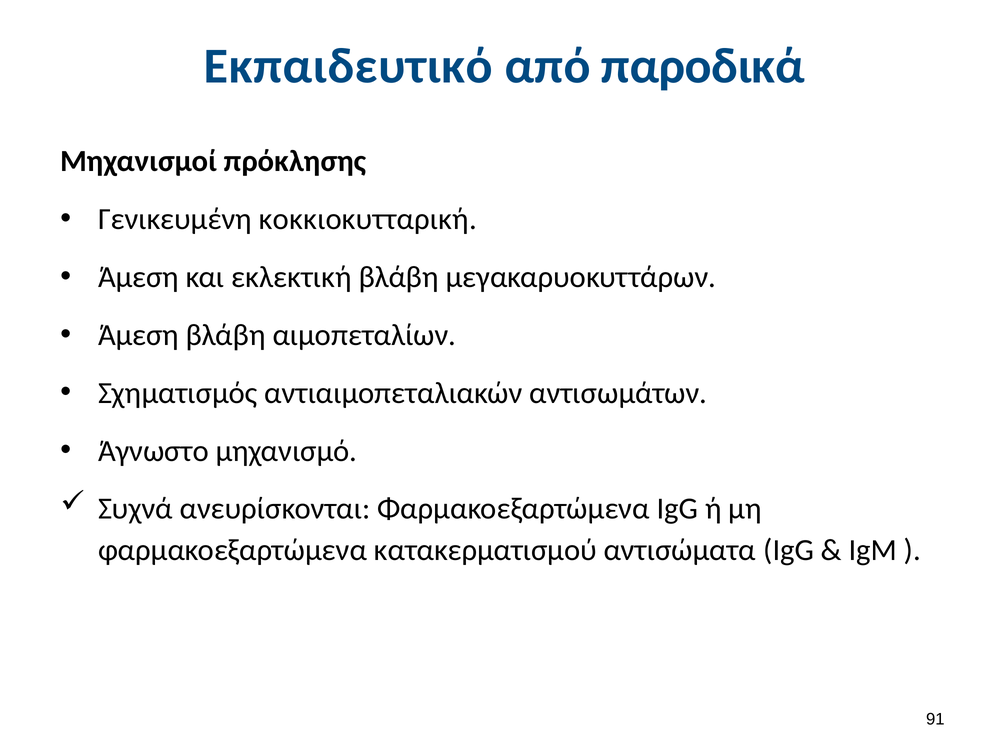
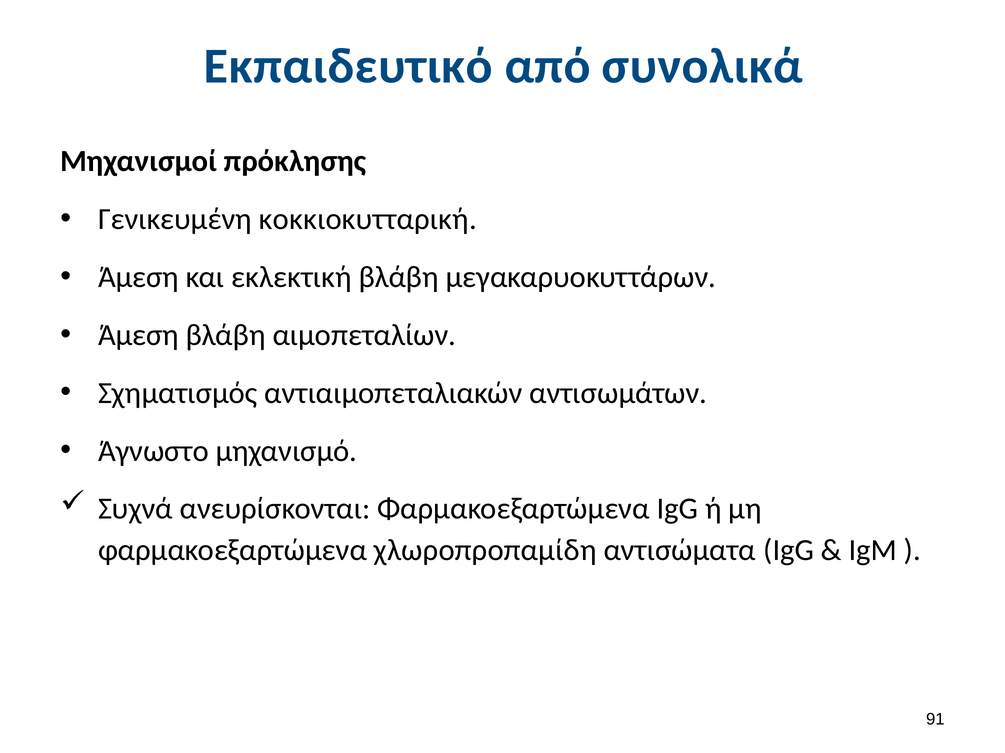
παροδικά: παροδικά -> συνολικά (702, 66)
κατακερματισμού: κατακερματισμού -> χλωροπροπαμίδη (485, 551)
